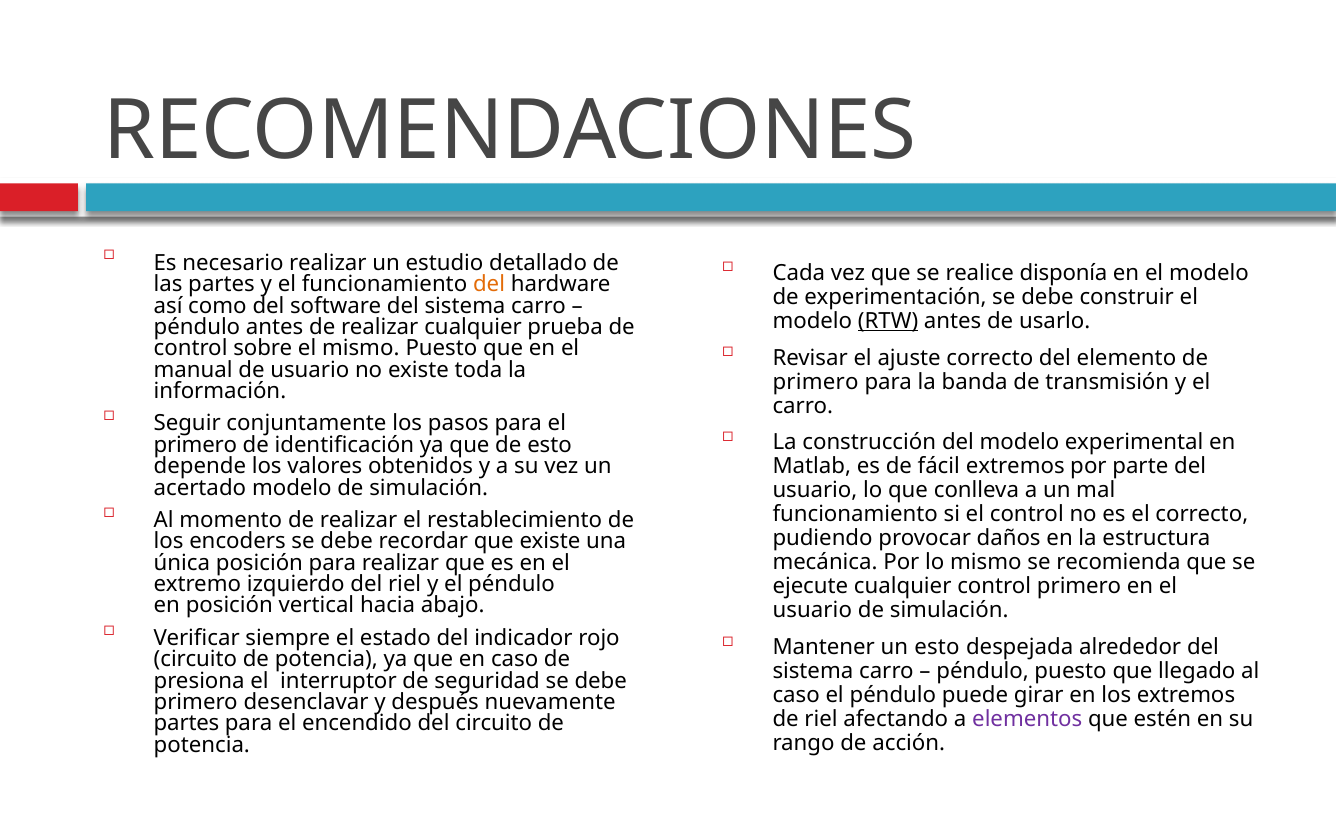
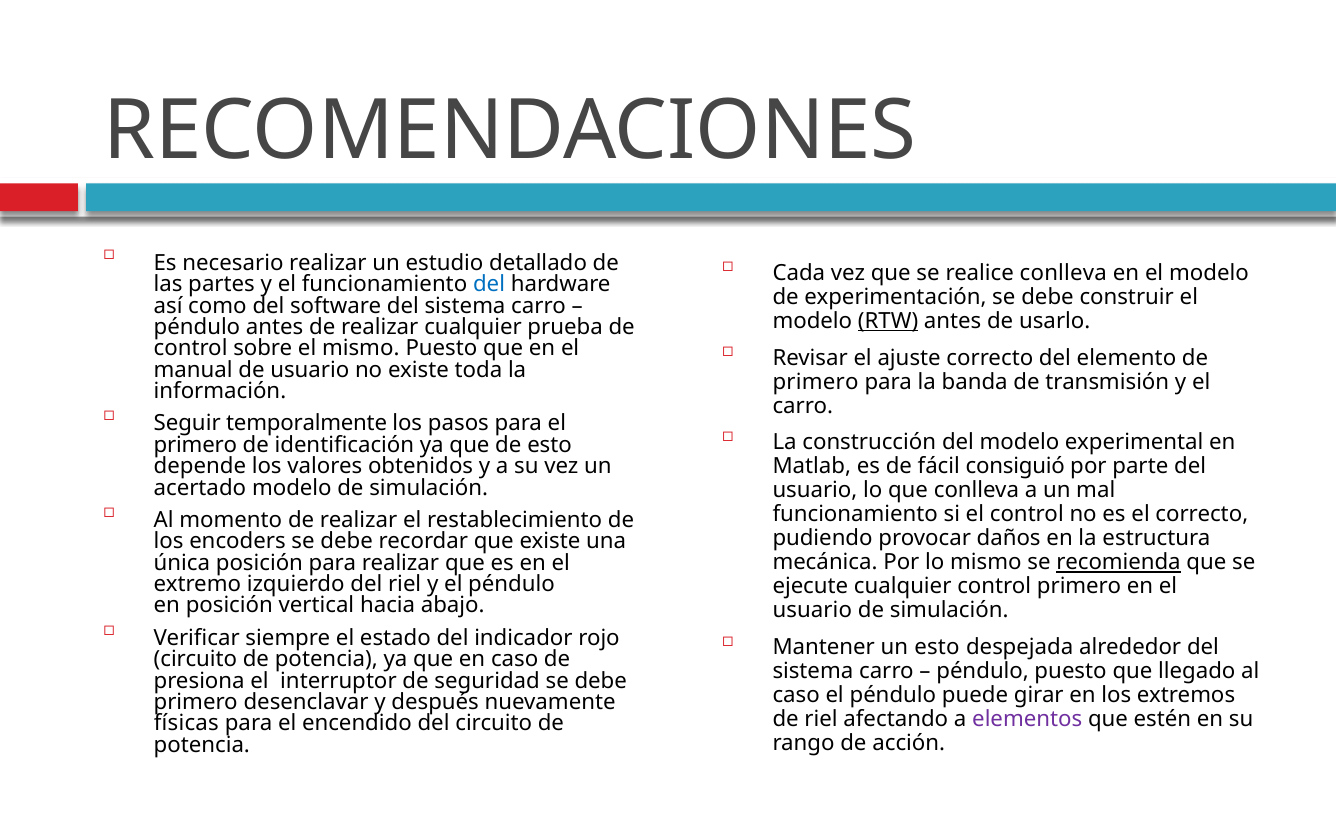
realice disponía: disponía -> conlleva (1063, 273)
del colour: orange -> blue (489, 284)
conjuntamente: conjuntamente -> temporalmente (307, 424)
fácil extremos: extremos -> consiguió (1015, 466)
recomienda underline: none -> present (1118, 563)
partes: partes -> físicas (186, 724)
